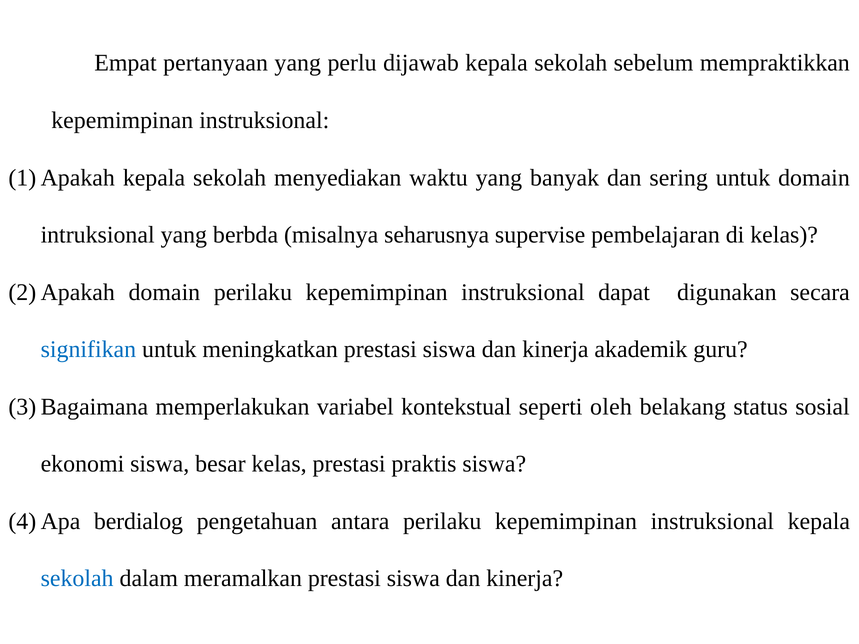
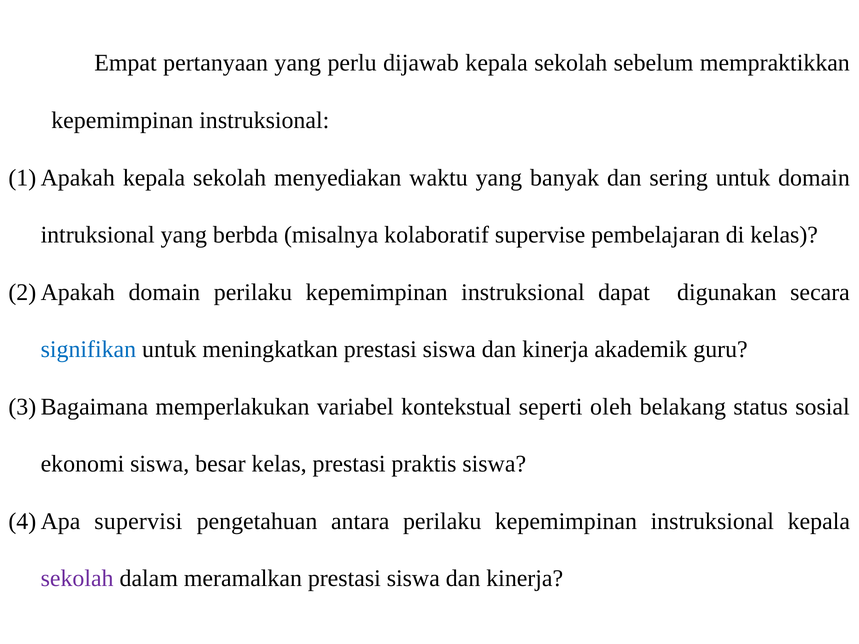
seharusnya: seharusnya -> kolaboratif (437, 235)
berdialog: berdialog -> supervisi (138, 521)
sekolah colour: blue -> purple (77, 579)
